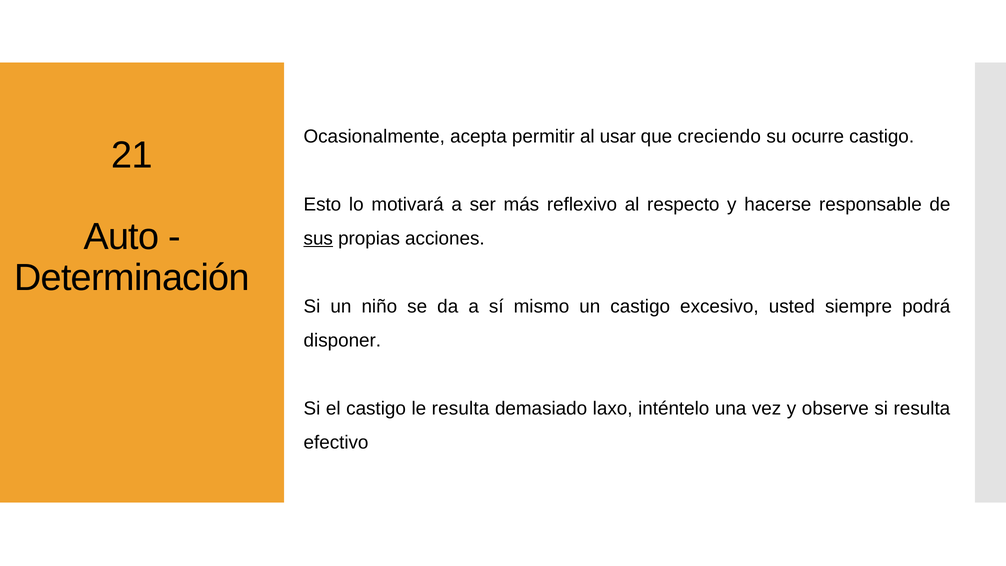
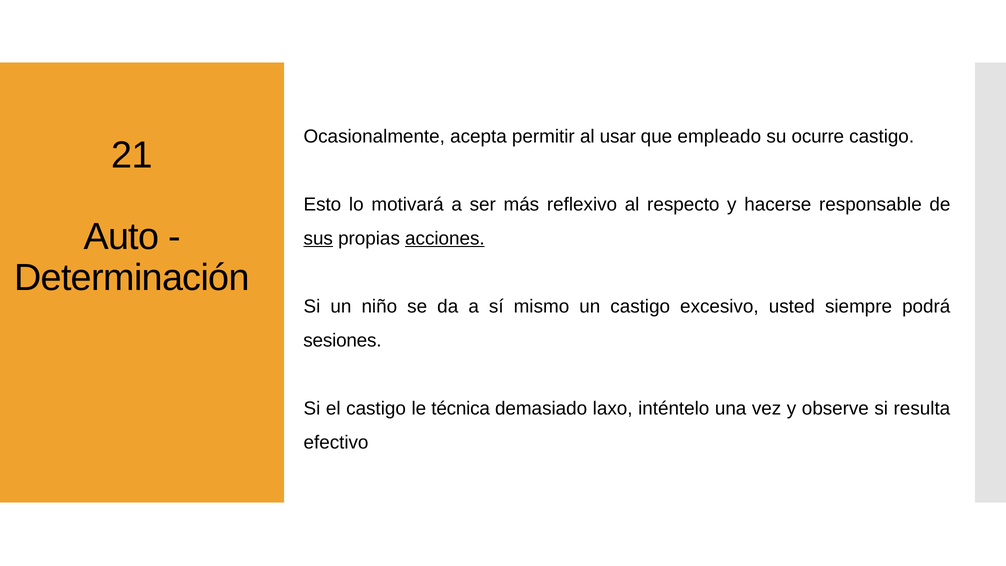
creciendo: creciendo -> empleado (719, 137)
acciones underline: none -> present (445, 238)
disponer: disponer -> sesiones (342, 340)
le resulta: resulta -> técnica (461, 408)
